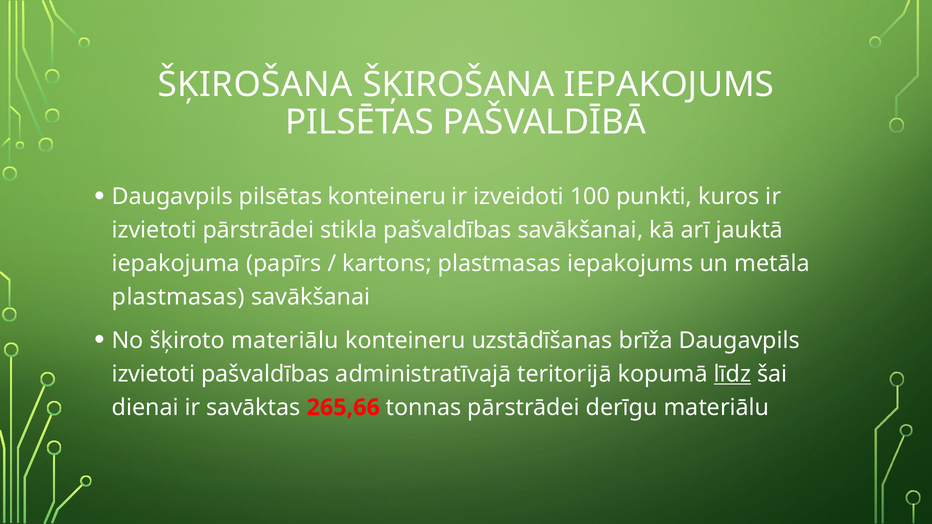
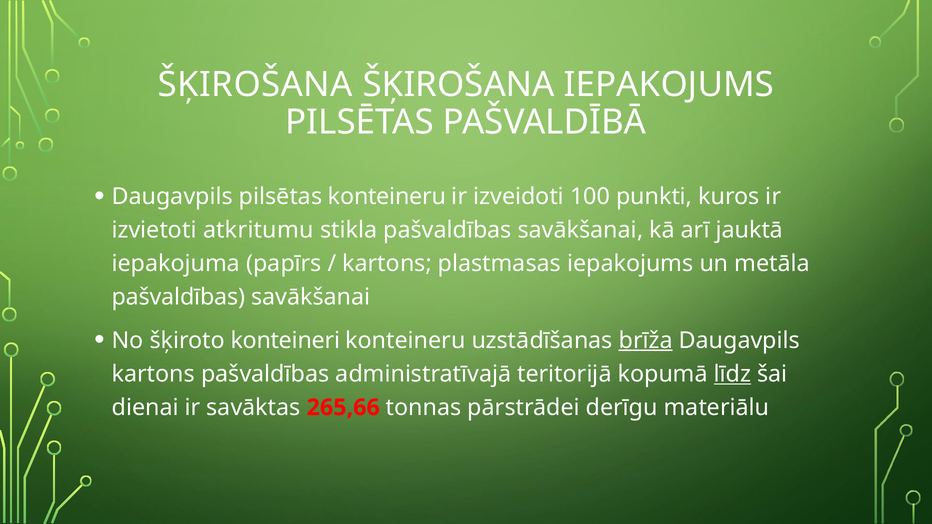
izvietoti pārstrādei: pārstrādei -> atkritumu (258, 230)
plastmasas: plastmasas -> pašvaldības (178, 297)
šķiroto materiālu: materiālu -> konteineri (285, 341)
brīža underline: none -> present (646, 341)
izvietoti: izvietoti -> kartons (153, 374)
